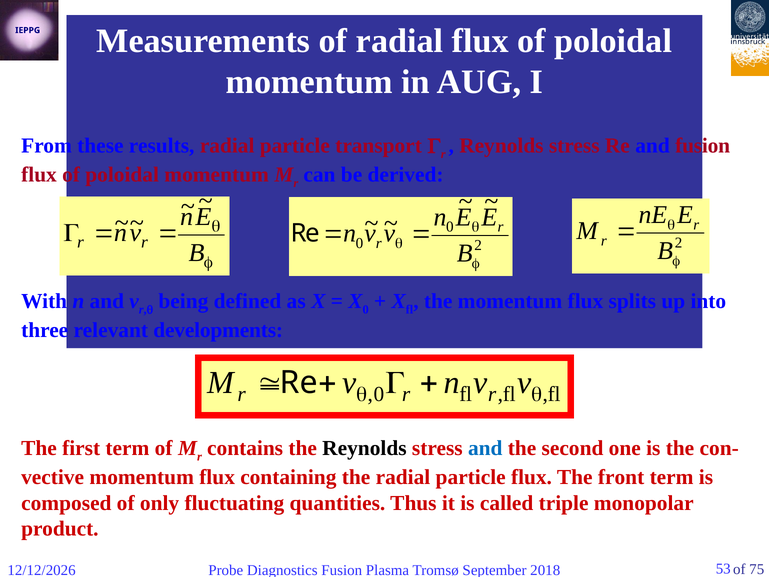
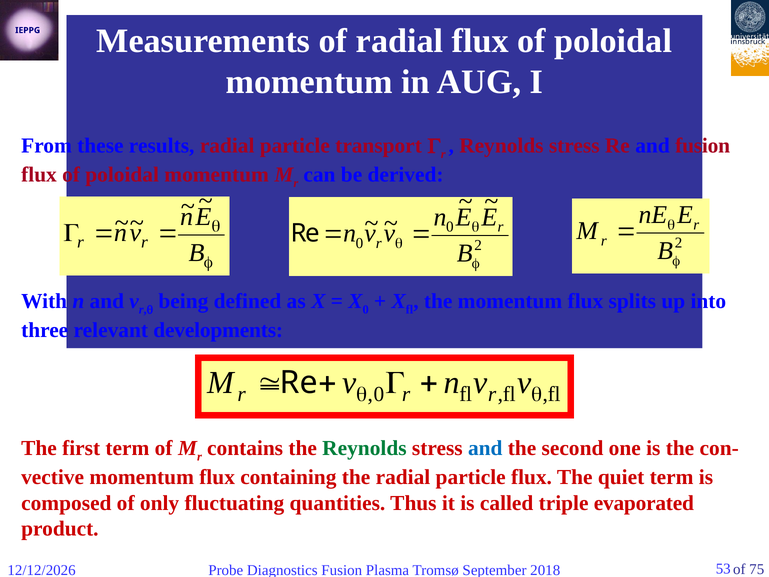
Reynolds colour: black -> green (364, 448)
front: front -> quiet (621, 477)
monopolar: monopolar -> evaporated (644, 503)
